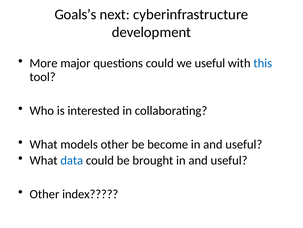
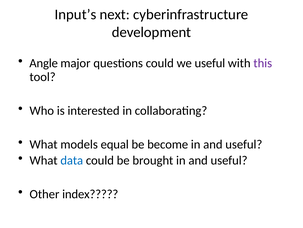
Goals’s: Goals’s -> Input’s (75, 14)
More: More -> Angle (44, 63)
this colour: blue -> purple (263, 63)
models other: other -> equal (115, 144)
